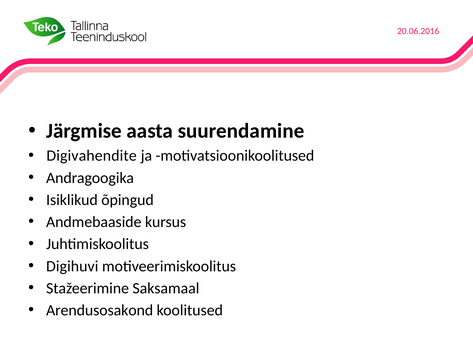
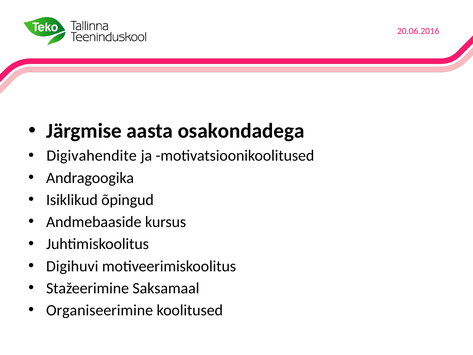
suurendamine: suurendamine -> osakondadega (241, 131)
Arendusosakond: Arendusosakond -> Organiseerimine (100, 310)
